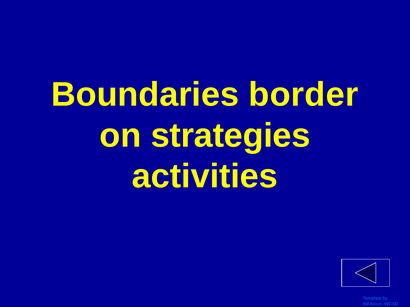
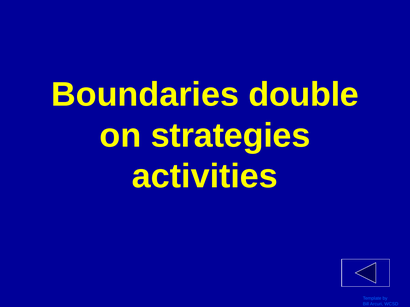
border: border -> double (304, 95)
